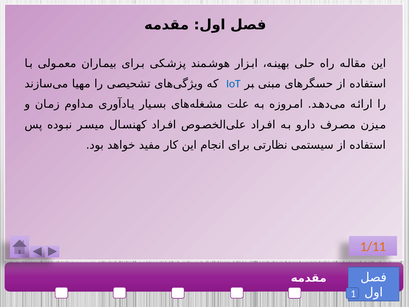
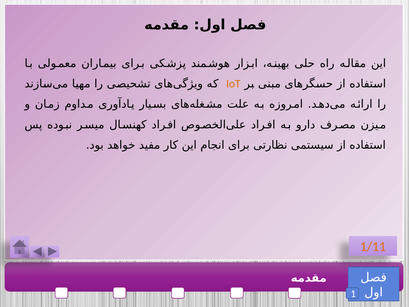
IoT colour: blue -> orange (233, 84)
